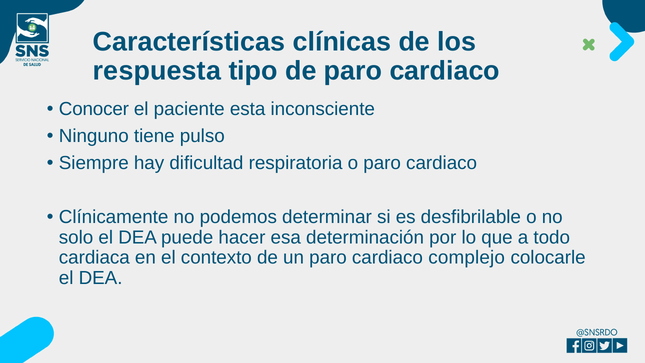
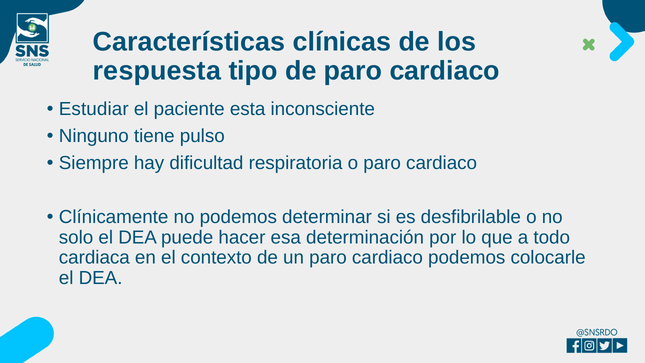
Conocer: Conocer -> Estudiar (94, 109)
cardiaco complejo: complejo -> podemos (467, 258)
